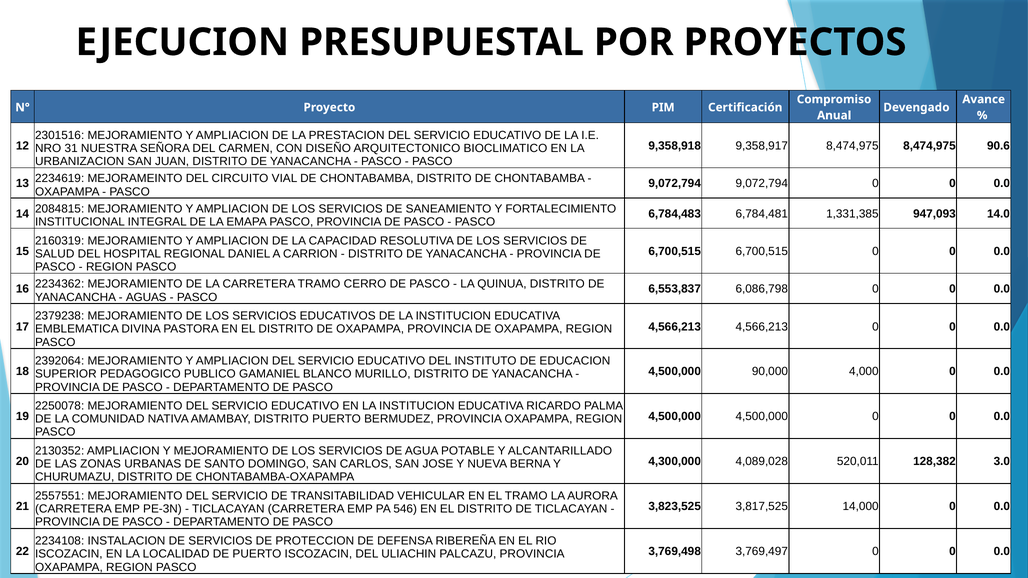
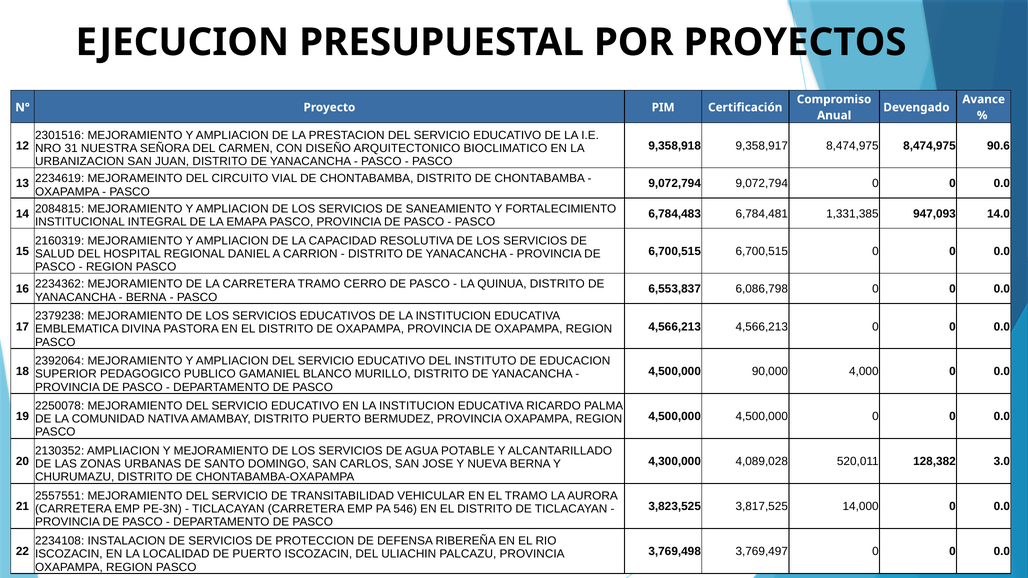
AGUAS: AGUAS -> BERNA (146, 297)
